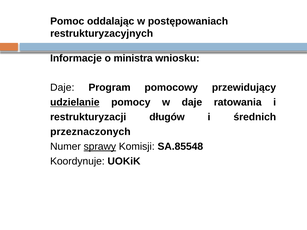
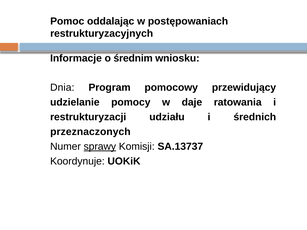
ministra: ministra -> średnim (133, 58)
Daje: Daje -> Dnia (62, 88)
udzielanie underline: present -> none (75, 102)
długów: długów -> udziału (167, 117)
SA.85548: SA.85548 -> SA.13737 (180, 147)
